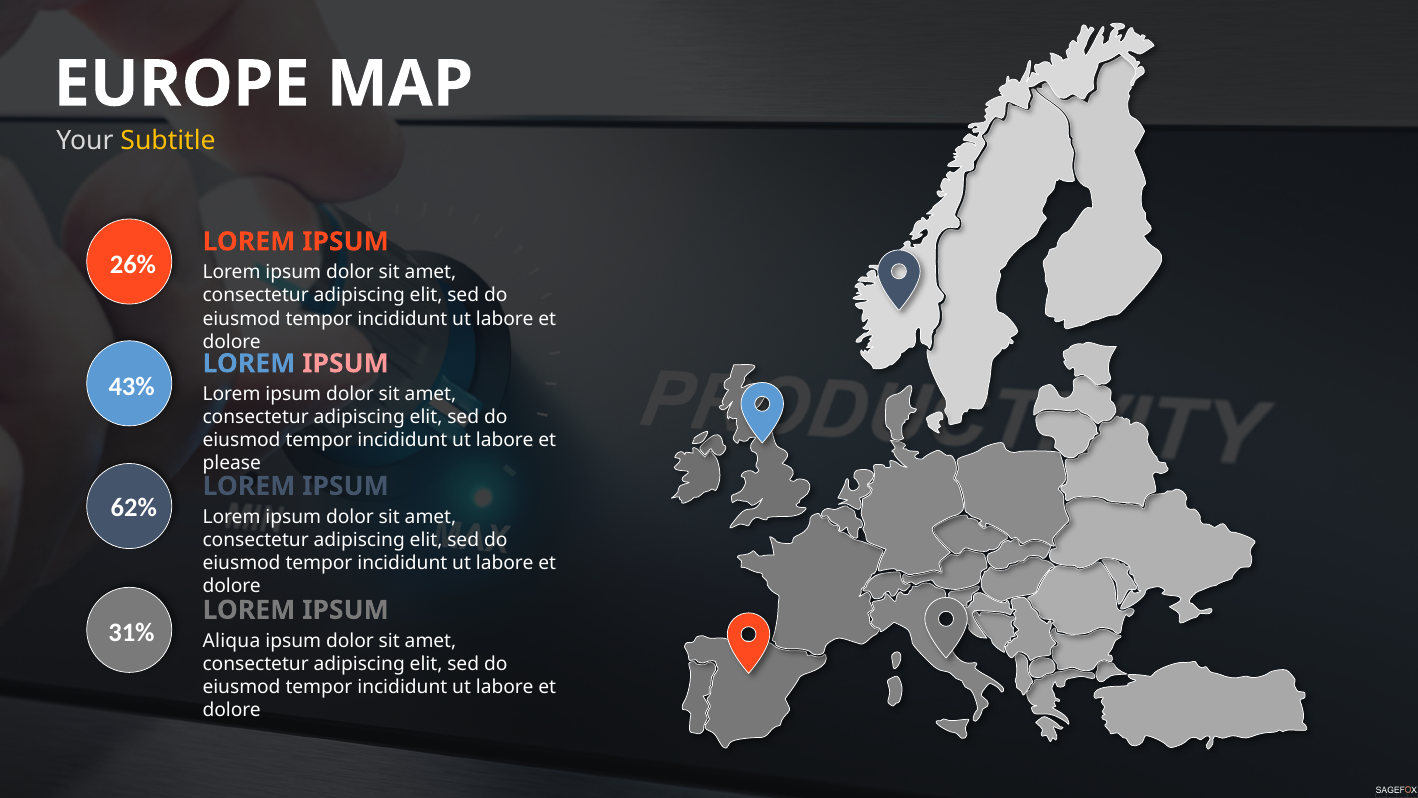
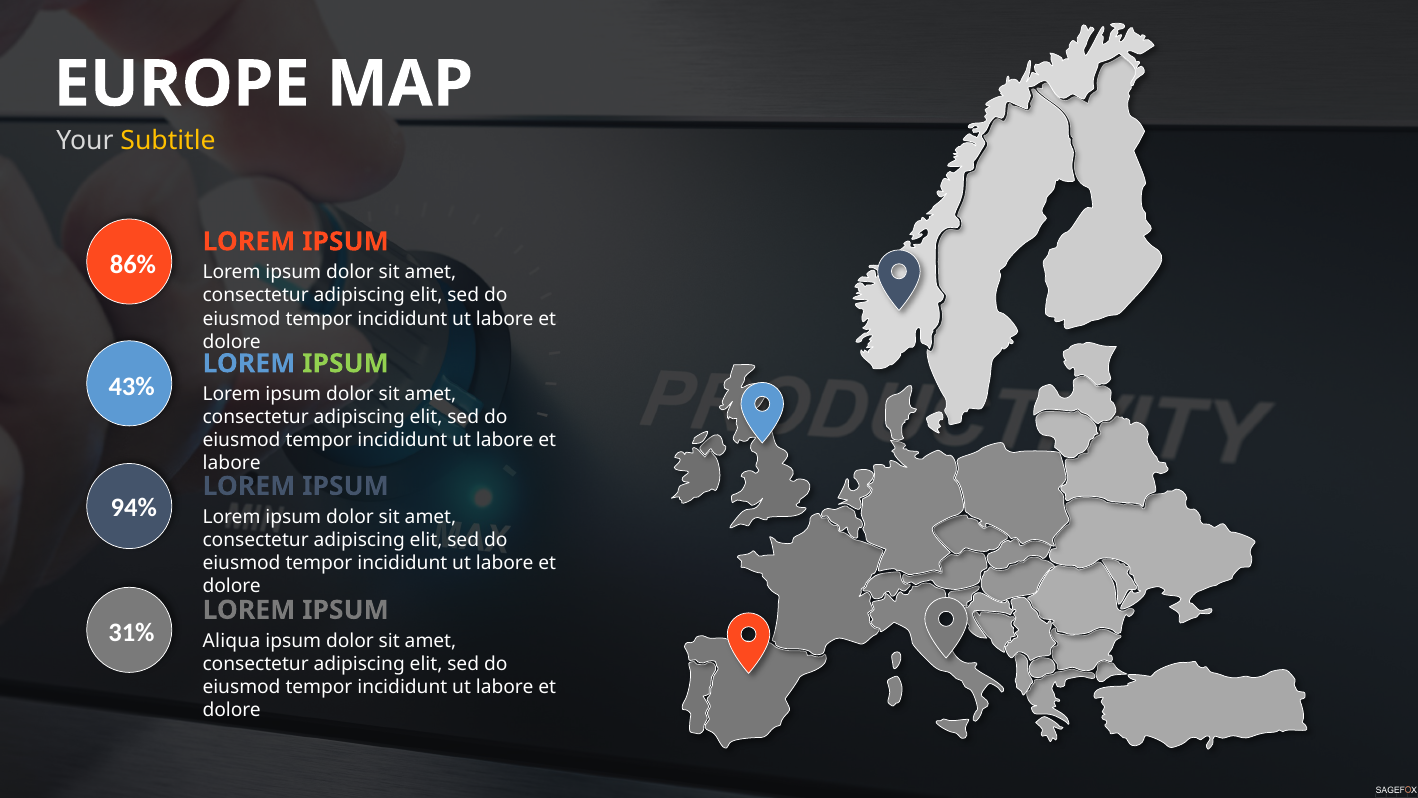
26%: 26% -> 86% (133, 264)
IPSUM colour: pink -> light green (345, 363)
please: please -> labore (232, 463)
62%: 62% -> 94% (134, 508)
